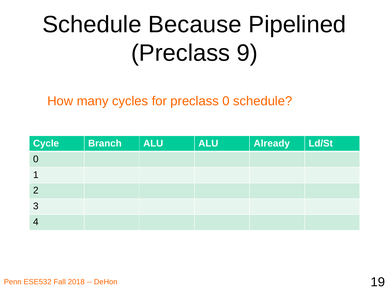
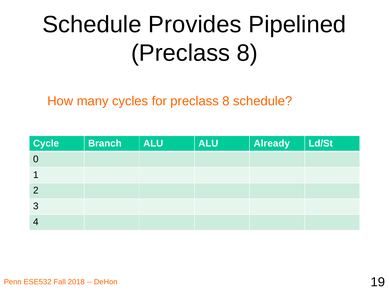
Because: Because -> Provides (195, 25)
9: 9 -> 8 (247, 53)
for preclass 0: 0 -> 8 (226, 101)
